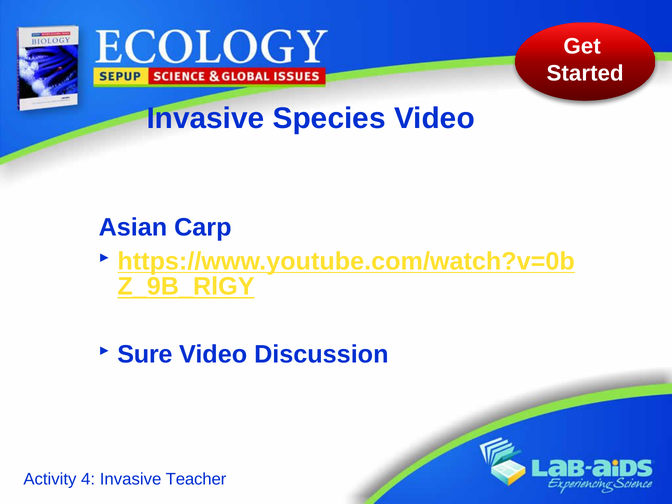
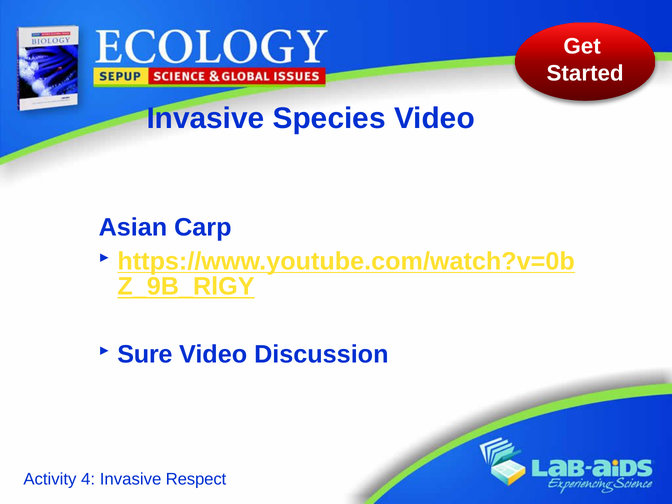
Teacher: Teacher -> Respect (196, 479)
